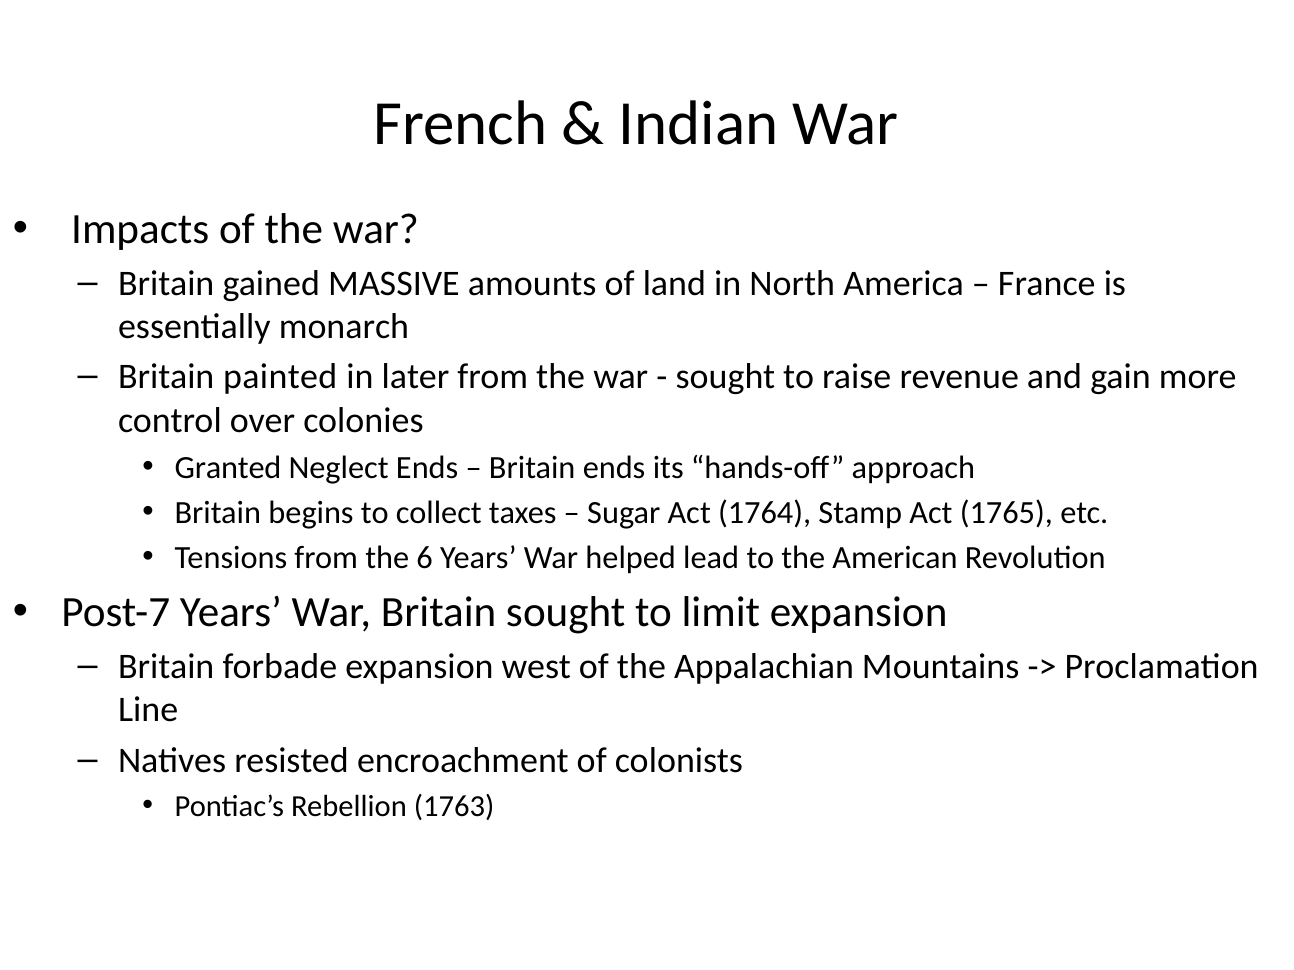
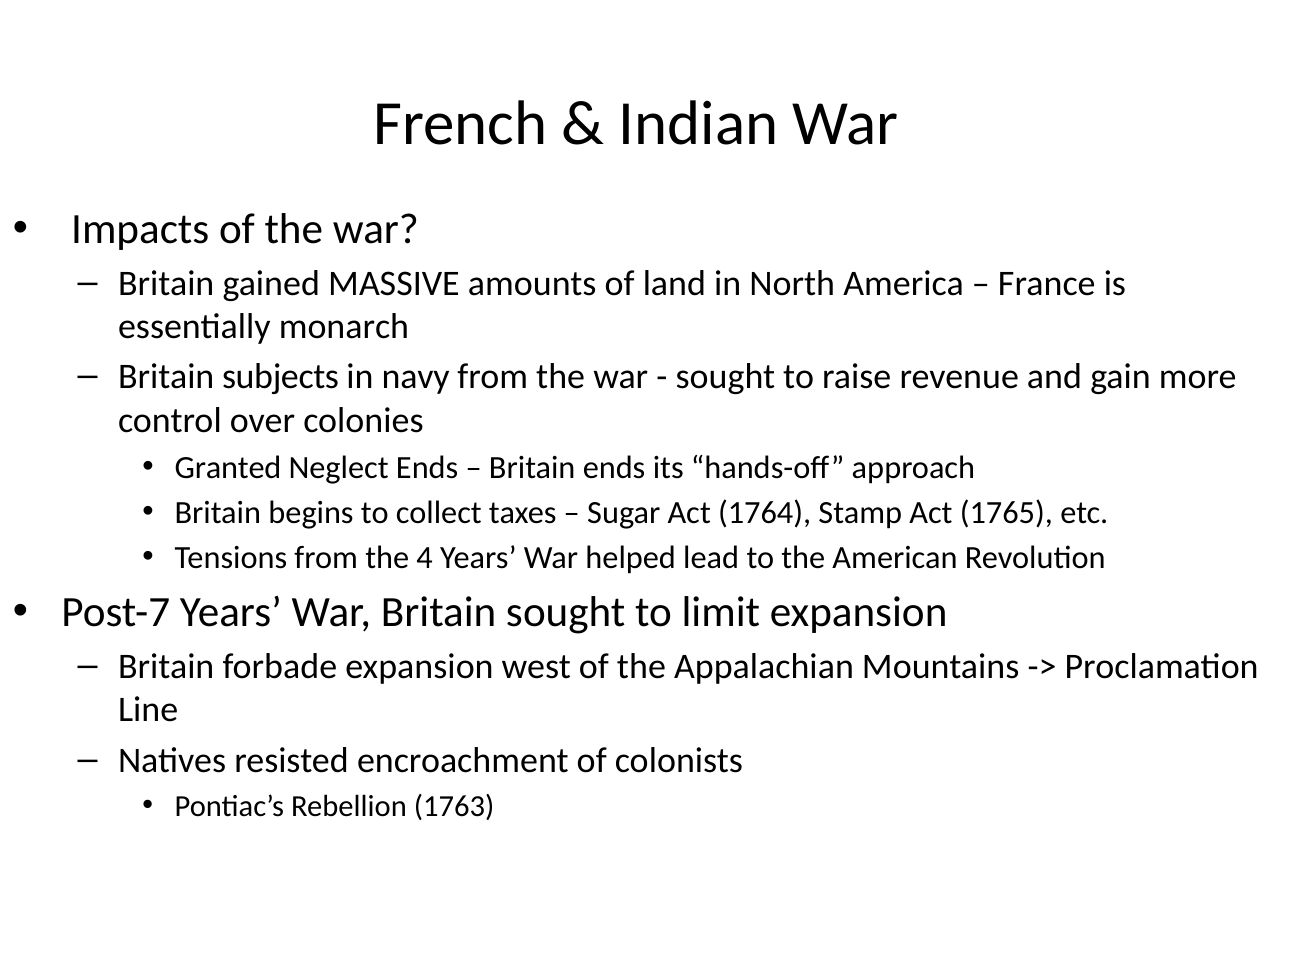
painted: painted -> subjects (281, 377)
later: later -> navy (416, 377)
6: 6 -> 4 (425, 558)
